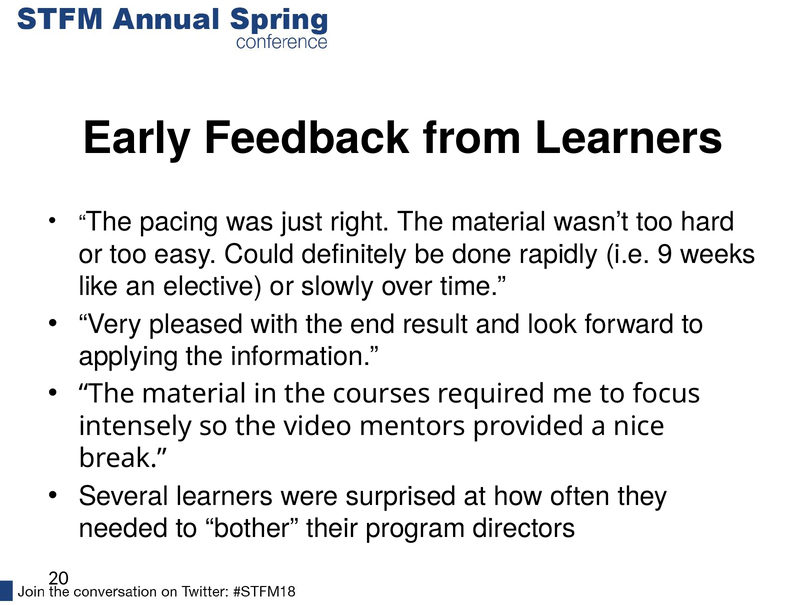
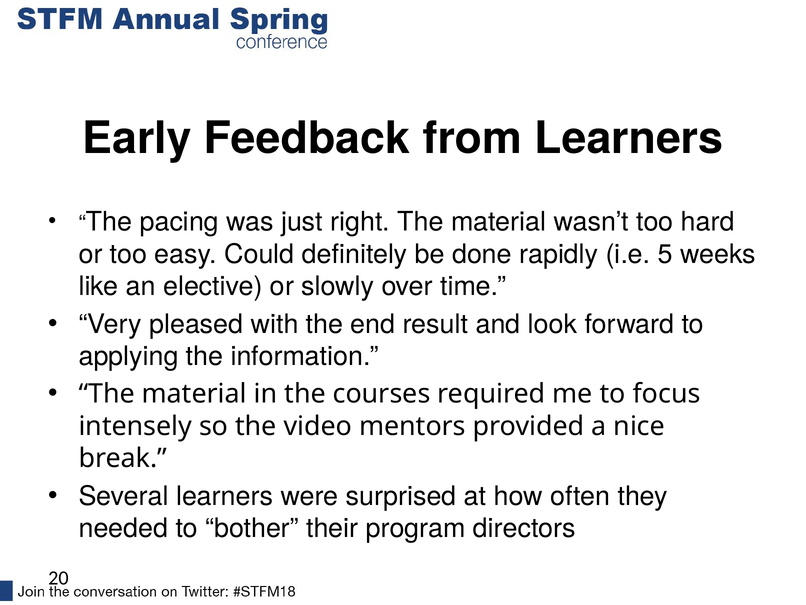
9: 9 -> 5 (665, 254)
